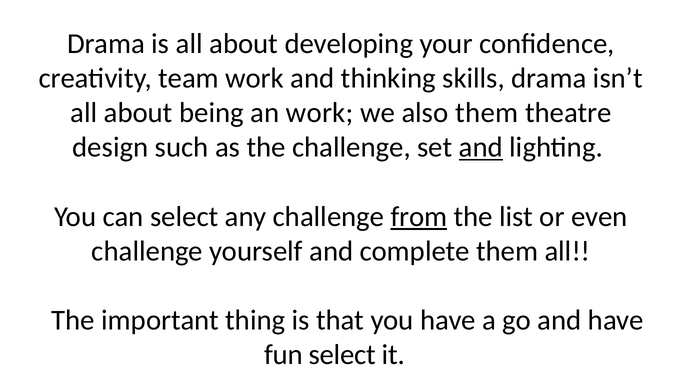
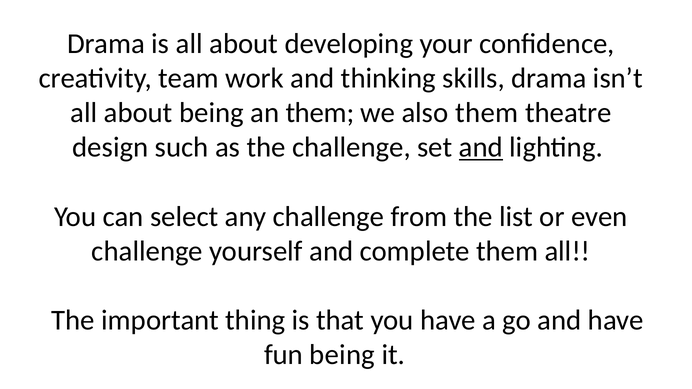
an work: work -> them (320, 113)
from underline: present -> none (419, 217)
fun select: select -> being (342, 355)
